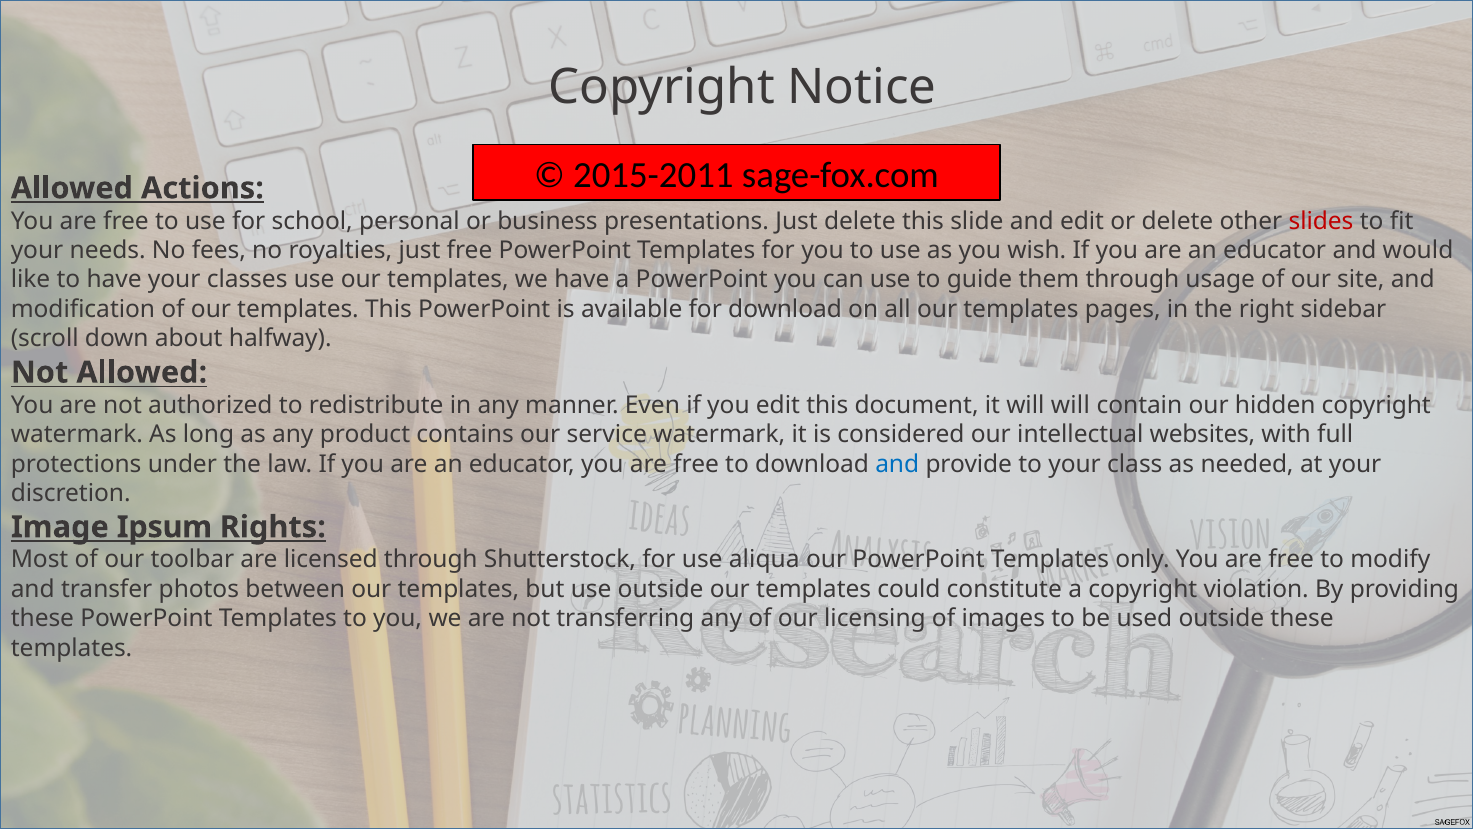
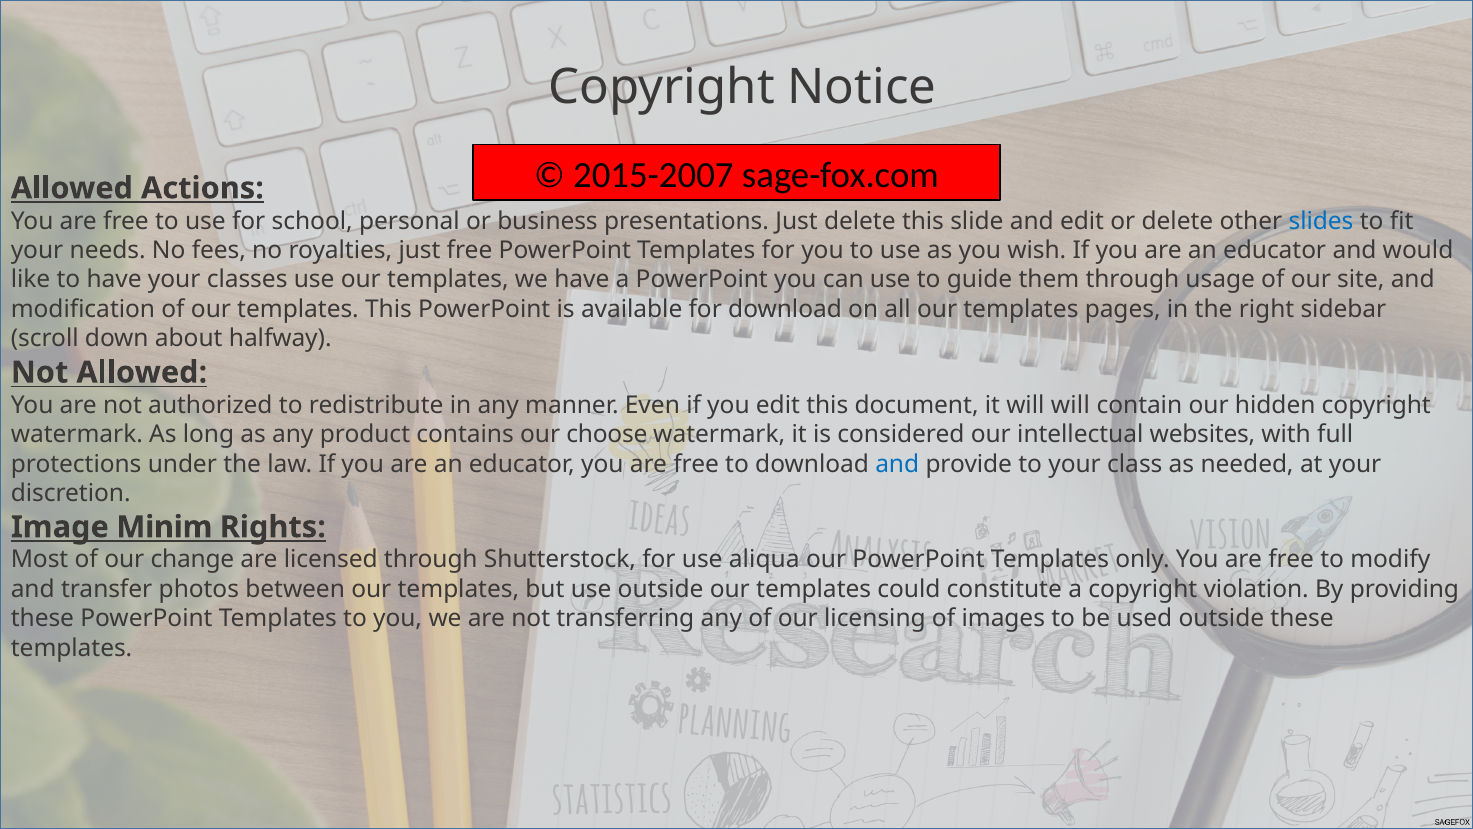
2015-2011: 2015-2011 -> 2015-2007 (653, 175)
slides colour: red -> blue (1321, 221)
service: service -> choose (607, 434)
Ipsum: Ipsum -> Minim (164, 527)
toolbar: toolbar -> change (192, 560)
